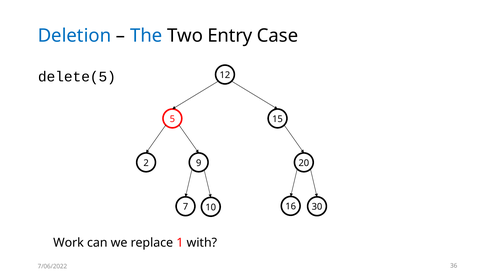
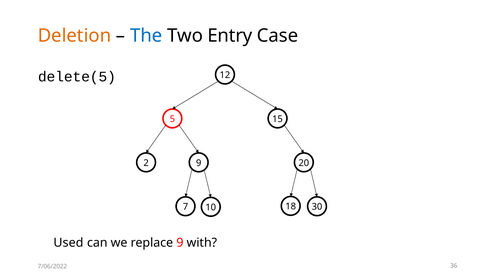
Deletion colour: blue -> orange (74, 35)
16: 16 -> 18 (291, 206)
Work: Work -> Used (68, 242)
replace 1: 1 -> 9 (180, 242)
